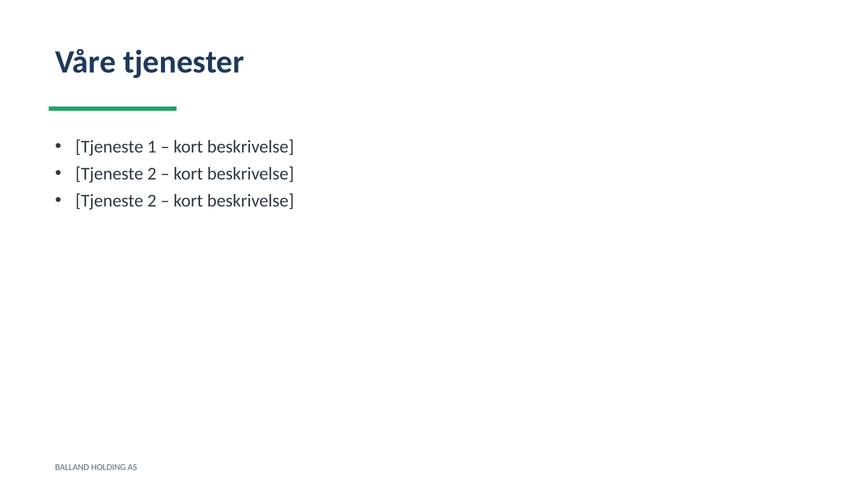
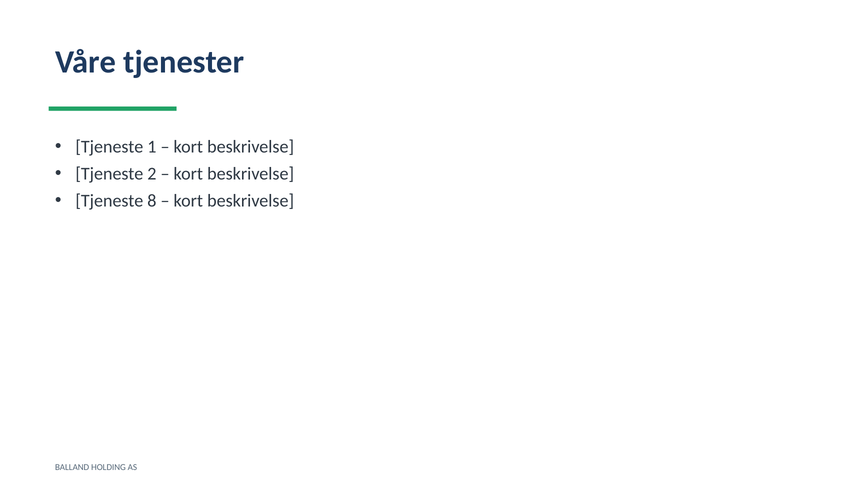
2: 2 -> 8 (152, 201)
